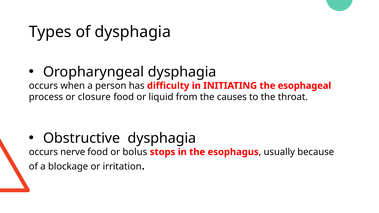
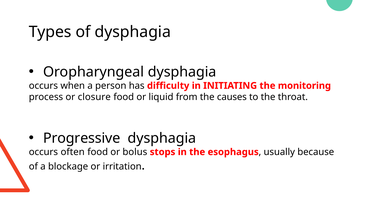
esophageal: esophageal -> monitoring (304, 86)
Obstructive: Obstructive -> Progressive (82, 138)
nerve: nerve -> often (73, 152)
